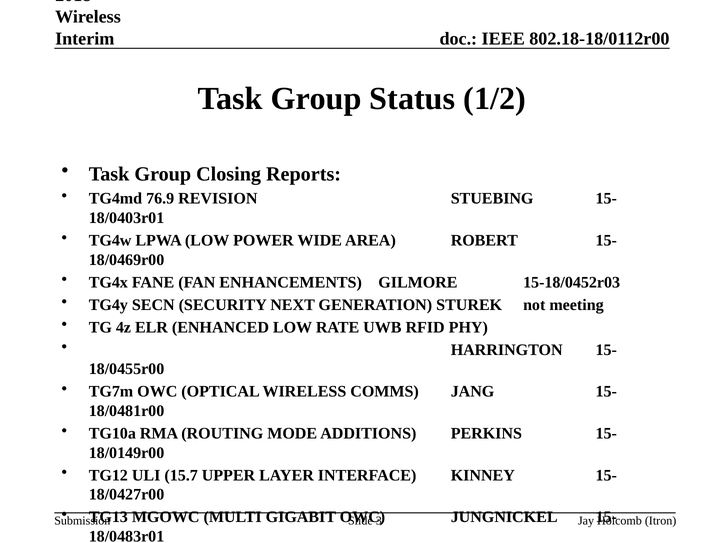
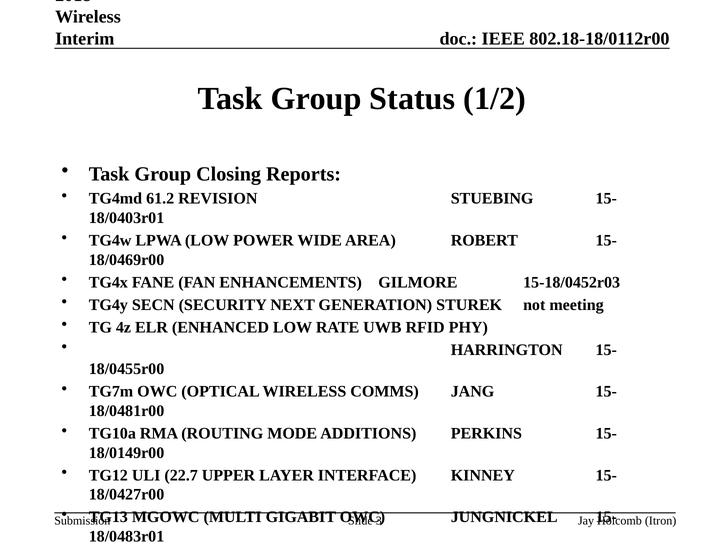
76.9: 76.9 -> 61.2 (160, 199)
15.7: 15.7 -> 22.7 (181, 475)
